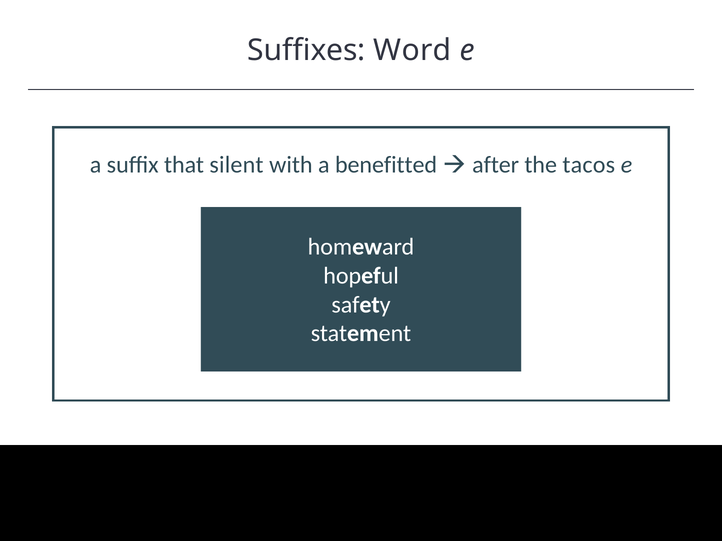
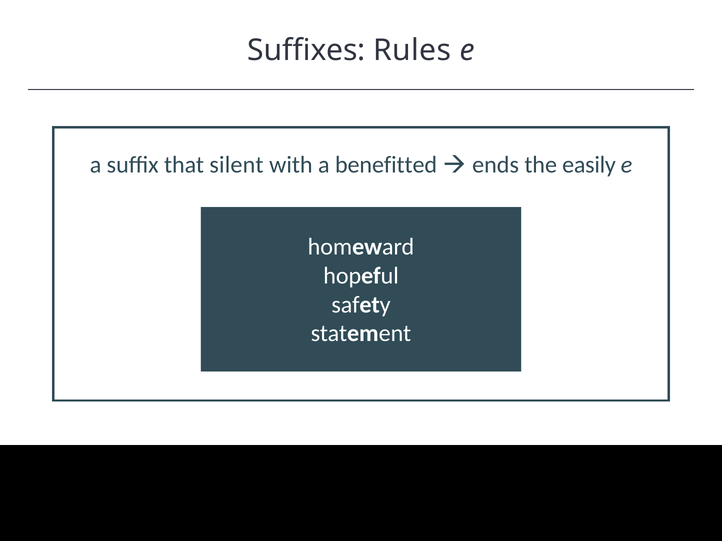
Word: Word -> Rules (412, 50)
after: after -> ends (496, 165)
tacos: tacos -> easily (589, 165)
